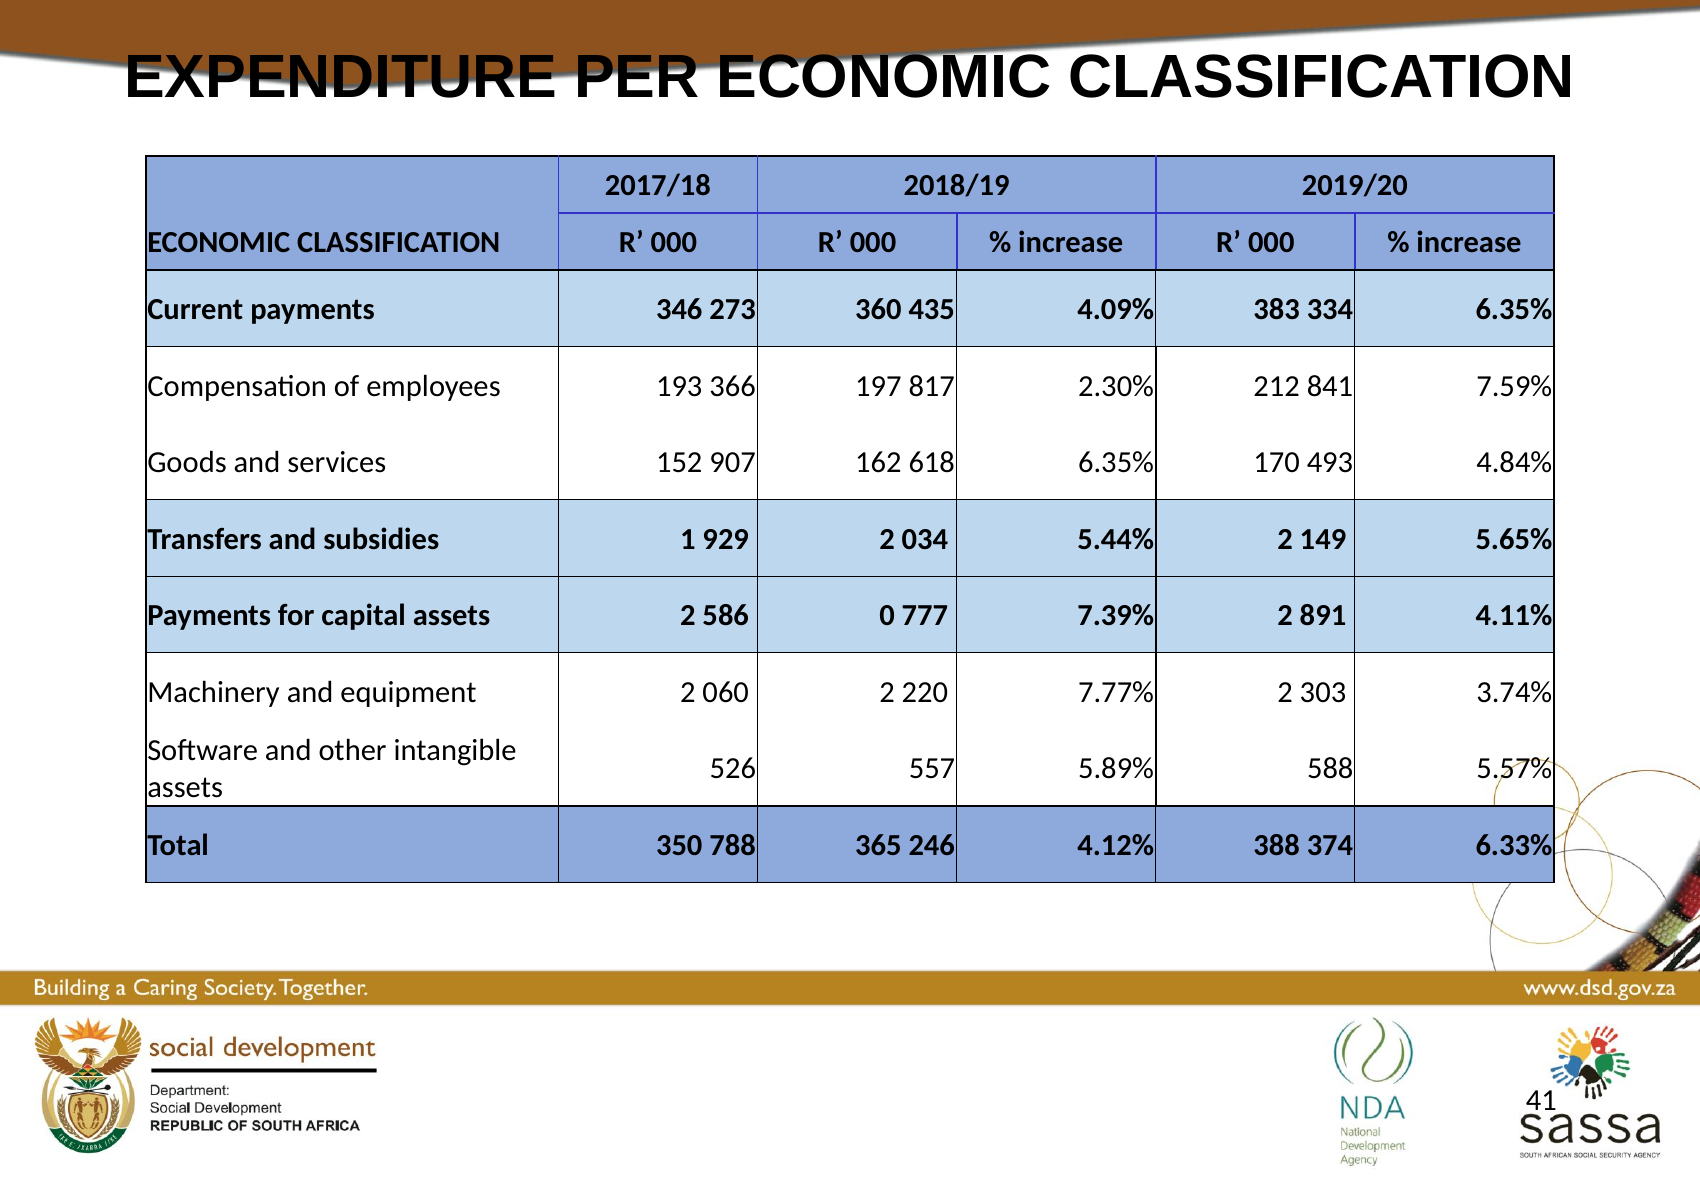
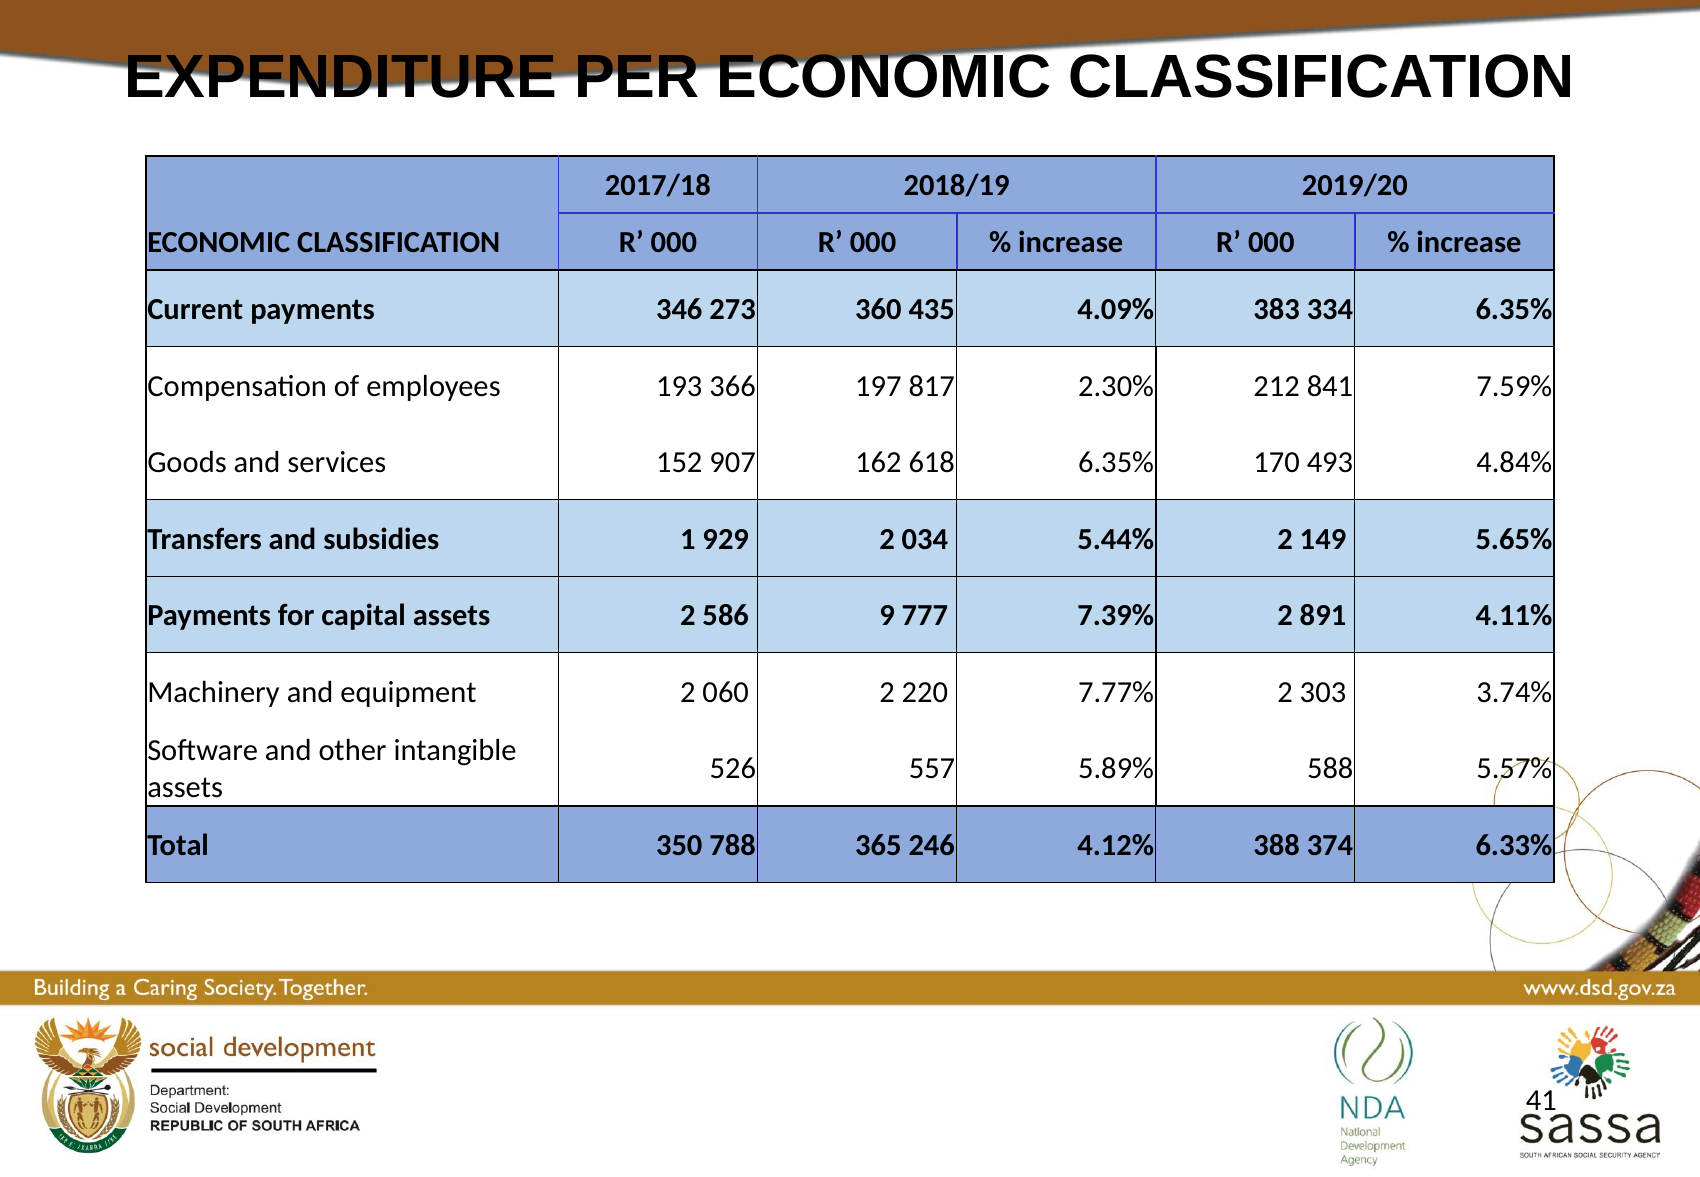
0: 0 -> 9 (887, 616)
